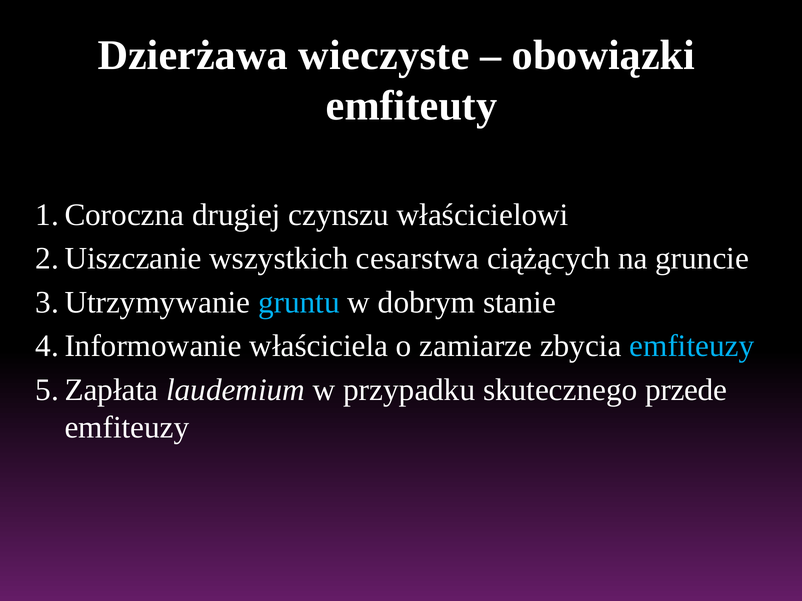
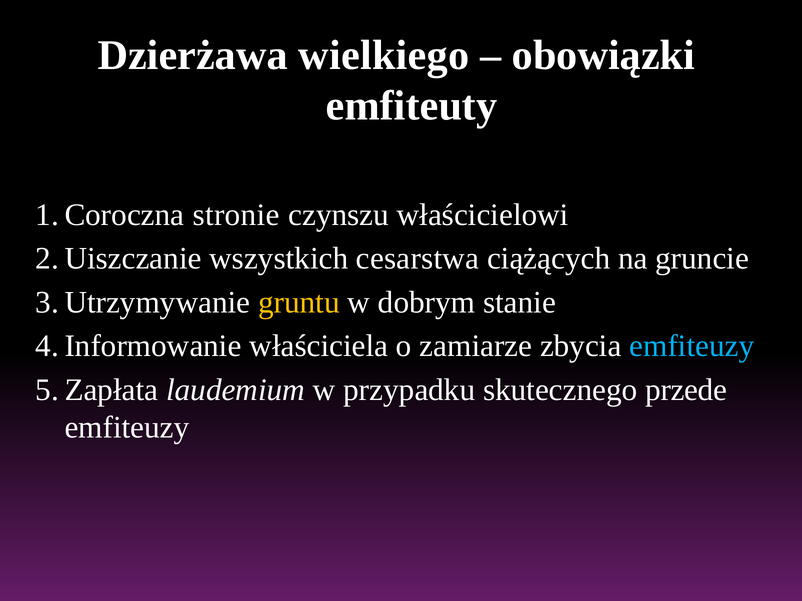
wieczyste: wieczyste -> wielkiego (384, 55)
drugiej: drugiej -> stronie (236, 215)
gruntu colour: light blue -> yellow (299, 303)
